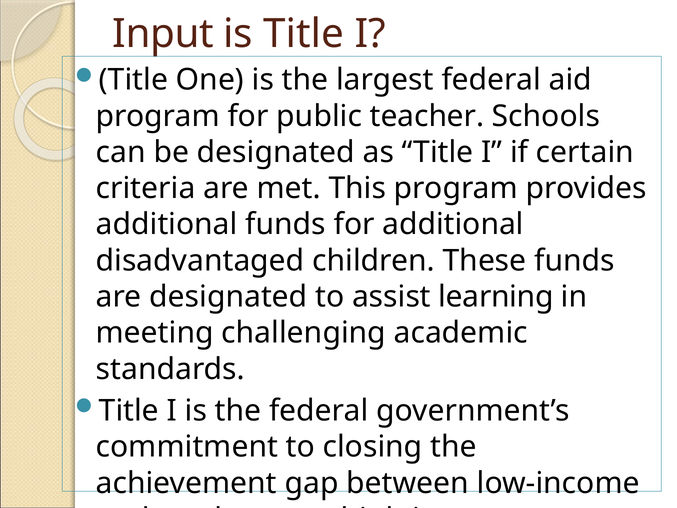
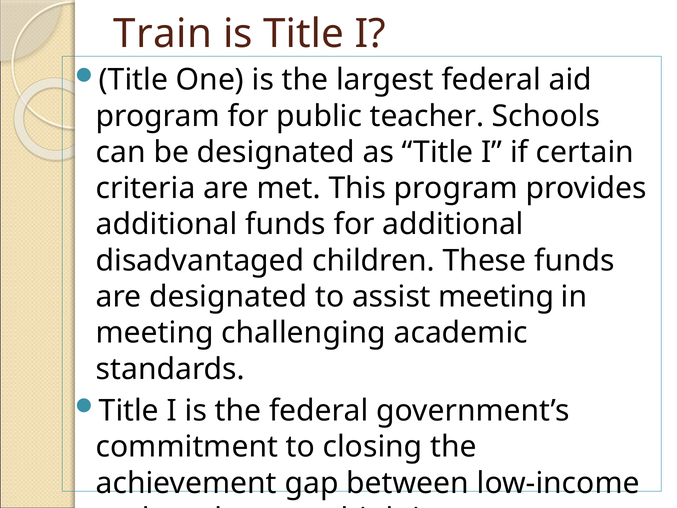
Input: Input -> Train (163, 34)
assist learning: learning -> meeting (496, 297)
